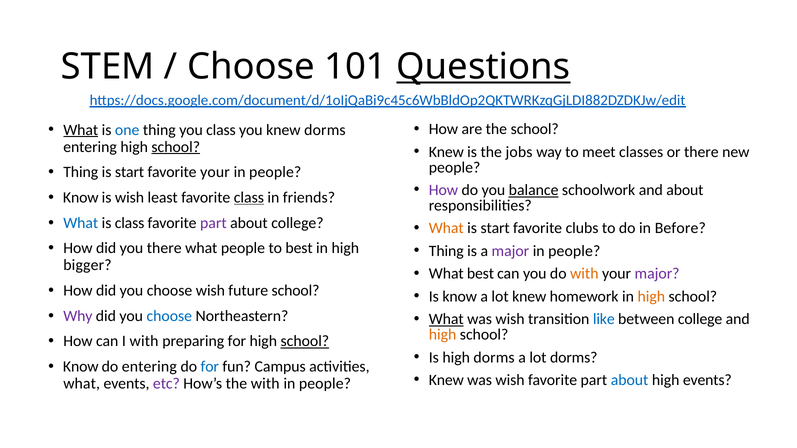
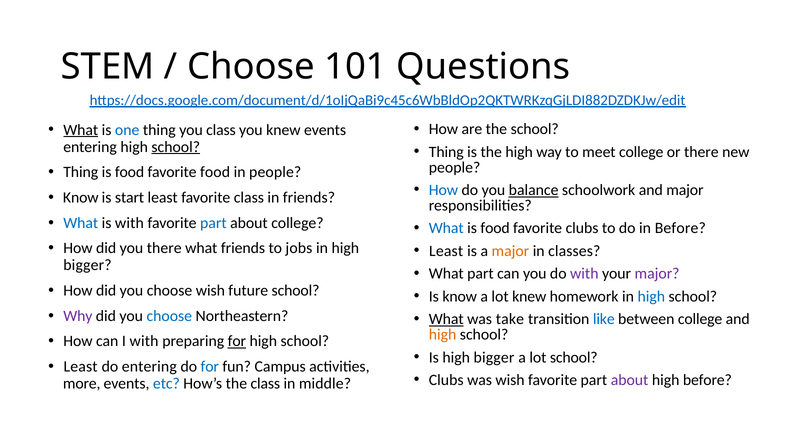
Questions underline: present -> none (483, 67)
knew dorms: dorms -> events (325, 130)
Knew: Knew -> Thing (446, 152)
the jobs: jobs -> high (519, 152)
meet classes: classes -> college (641, 152)
start: start -> food (130, 172)
favorite your: your -> food (215, 172)
How colour: purple -> blue (443, 190)
and about: about -> major (685, 190)
is wish: wish -> start (130, 198)
class underline: present -> none (249, 198)
is class: class -> with (129, 223)
part colour: purple -> blue (213, 223)
What colour: orange -> blue (446, 228)
start: start -> food (495, 228)
what people: people -> friends (243, 248)
to best: best -> jobs (299, 248)
Thing: Thing -> Least (446, 251)
major colour: purple -> orange (510, 251)
people: people -> classes (574, 251)
What best: best -> part (480, 274)
with colour: orange -> purple (584, 274)
high colour: orange -> blue (651, 297)
wish: wish -> take (510, 319)
for underline: none -> present (237, 341)
school underline: present -> none (305, 341)
Is high dorms: dorms -> bigger (494, 358)
lot dorms: dorms -> school (574, 358)
Know: Know -> Least (81, 367)
Knew: Knew -> Clubs (446, 380)
about colour: blue -> purple (630, 380)
high events: events -> before (707, 380)
what: what -> more (82, 384)
etc colour: purple -> blue (166, 384)
the with: with -> class (265, 384)
people: people -> middle (325, 384)
